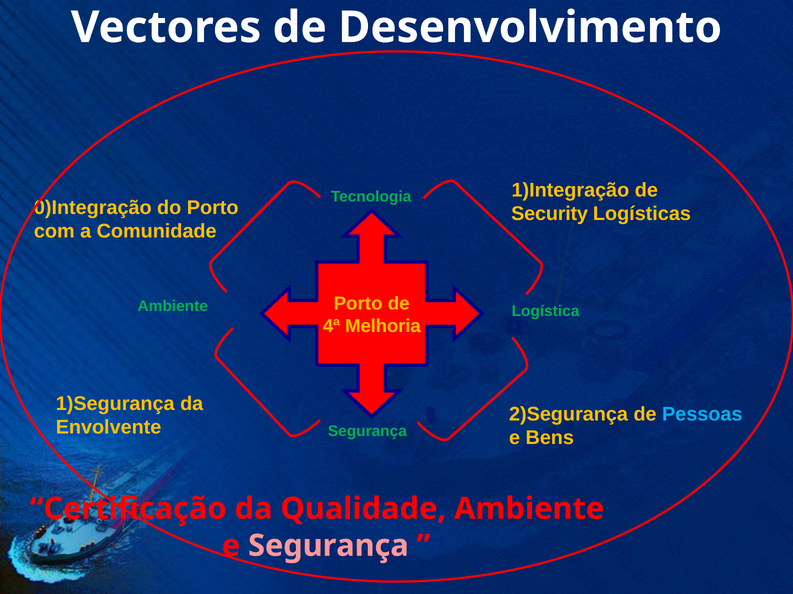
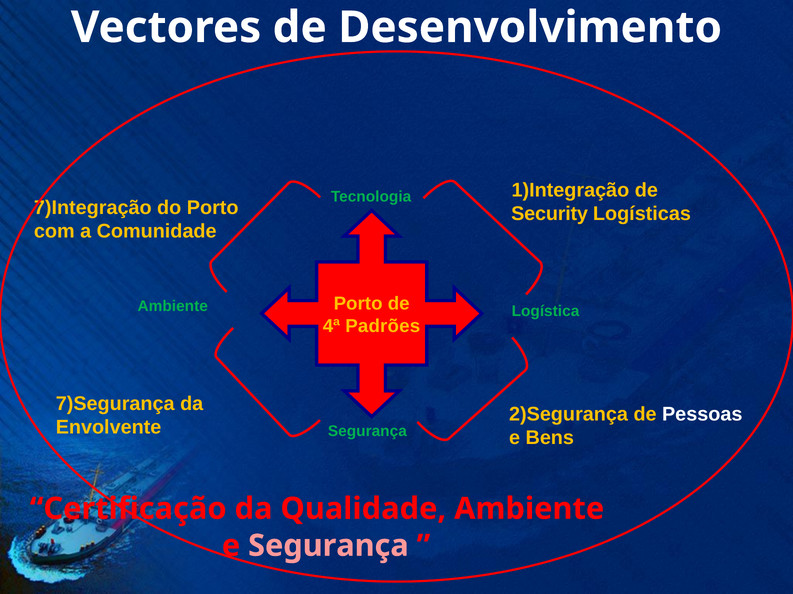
0)Integração: 0)Integração -> 7)Integração (93, 208)
Melhoria: Melhoria -> Padrões (383, 326)
1)Segurança: 1)Segurança -> 7)Segurança (115, 404)
Pessoas colour: light blue -> white (702, 415)
